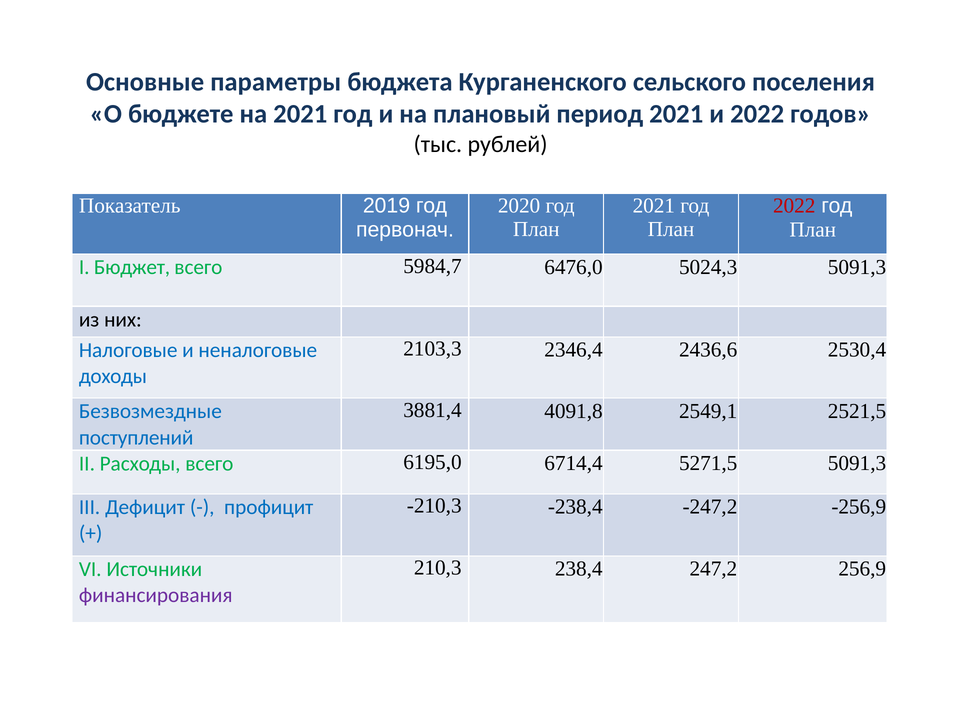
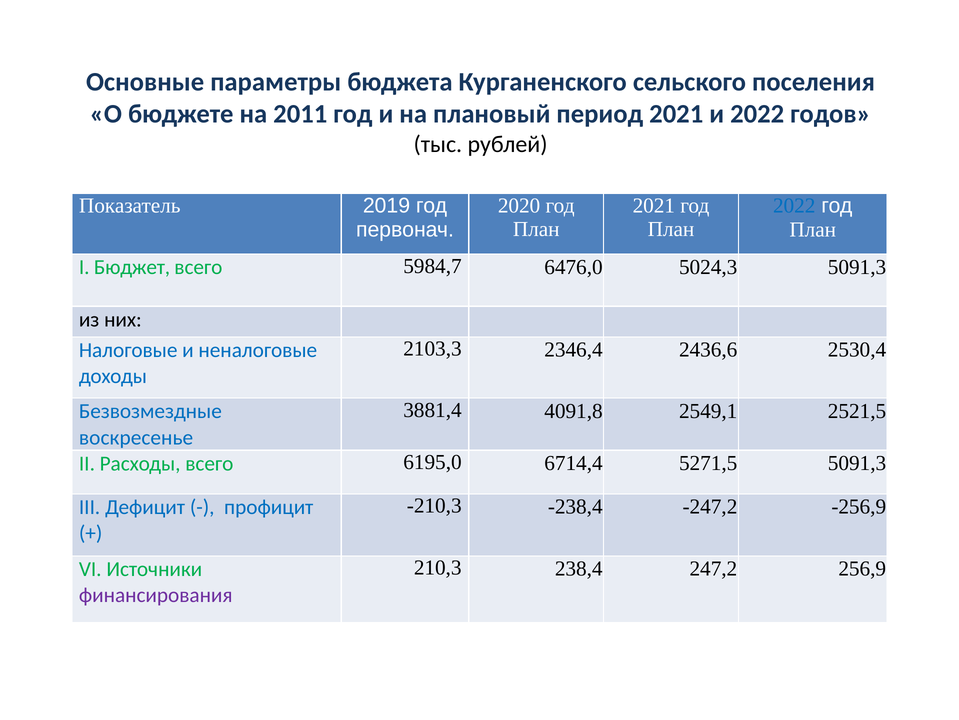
на 2021: 2021 -> 2011 (300, 114)
2022 colour: red -> blue (794, 206)
поступлений: поступлений -> воскресенье (136, 437)
